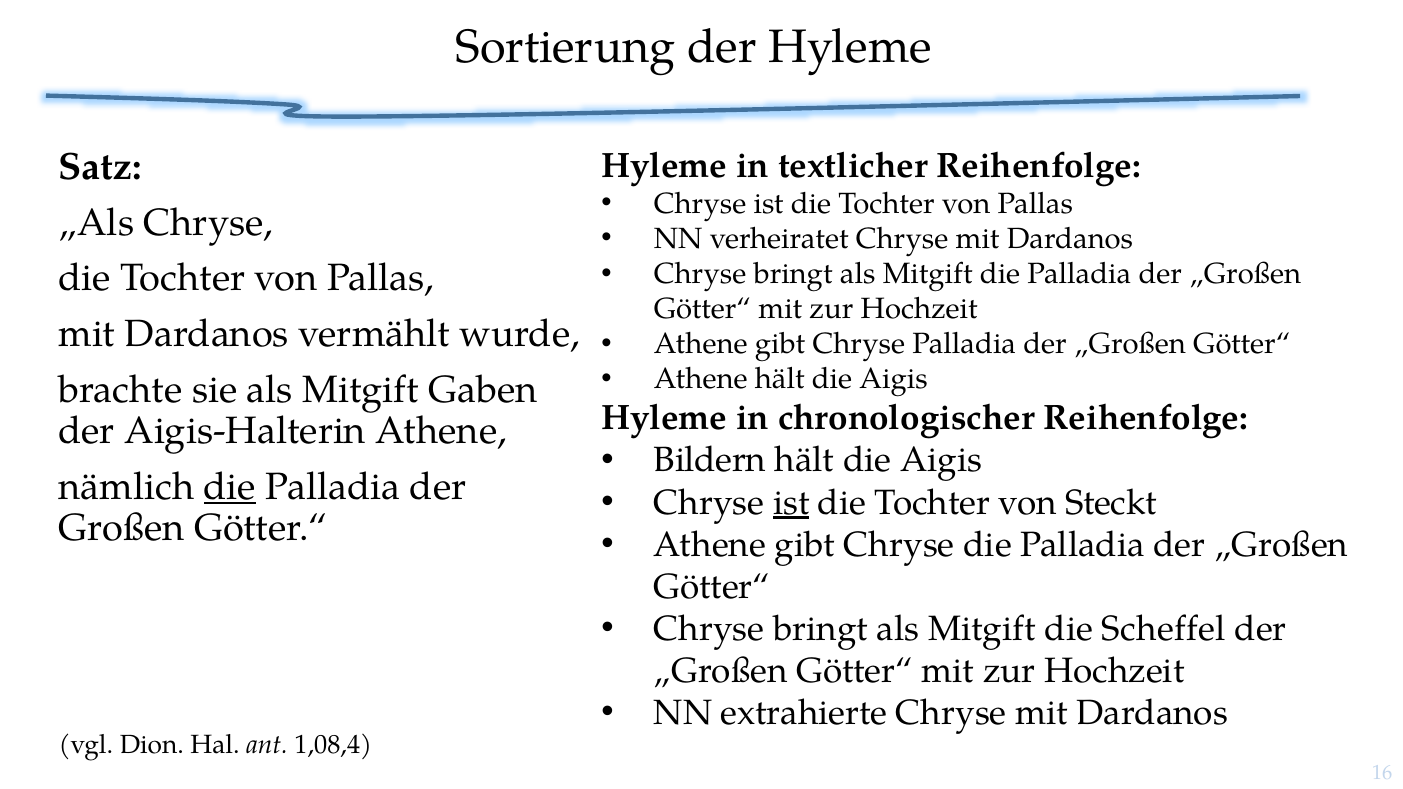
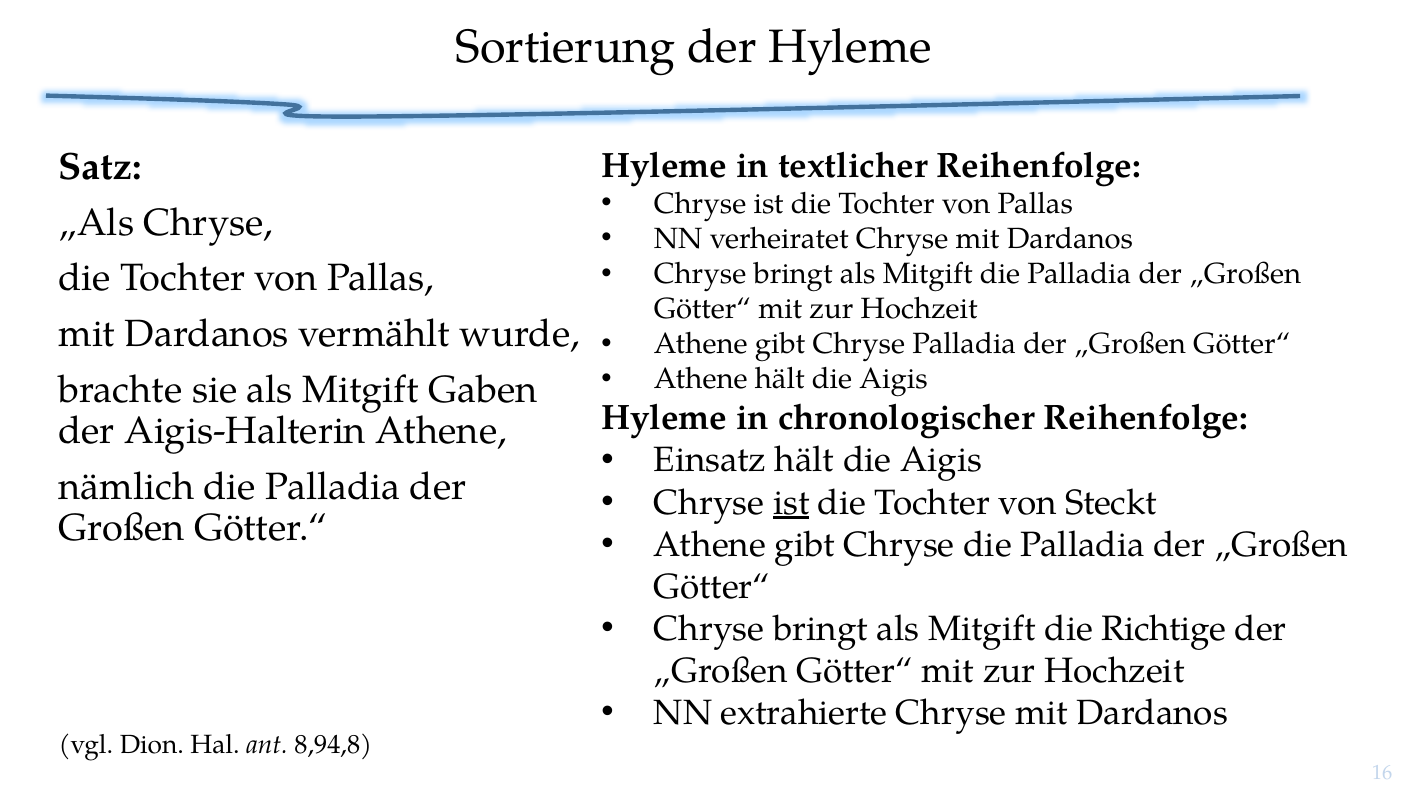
Bildern: Bildern -> Einsatz (710, 460)
die underline: present -> none (230, 487)
Scheffel: Scheffel -> Richtige (1164, 629)
1,08,4: 1,08,4 -> 8,94,8 (333, 745)
